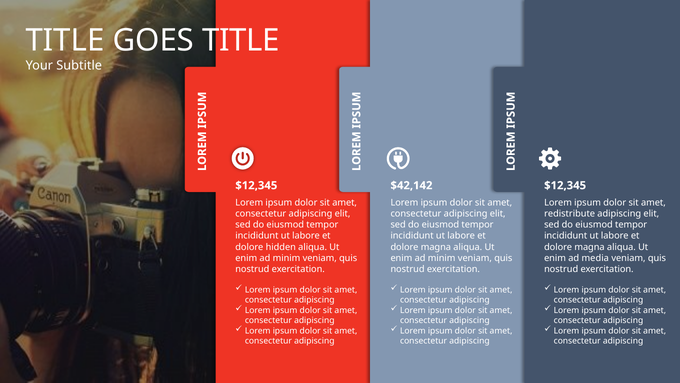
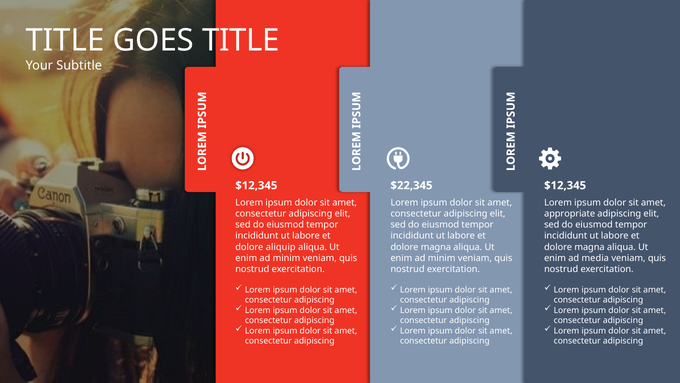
$42,142: $42,142 -> $22,345 (411, 185)
redistribute: redistribute -> appropriate (570, 213)
hidden: hidden -> aliquip (281, 247)
